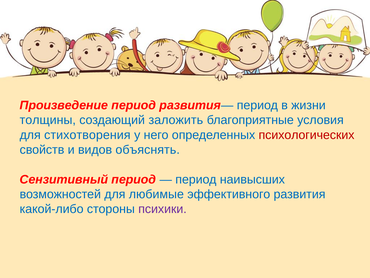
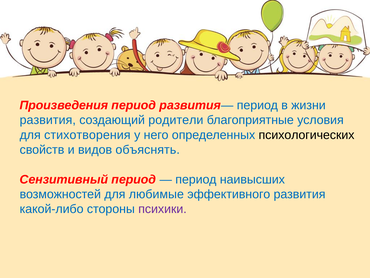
Произведение: Произведение -> Произведения (64, 105)
толщины: толщины -> развития (48, 120)
заложить: заложить -> родители (176, 120)
психологических colour: red -> black (307, 135)
